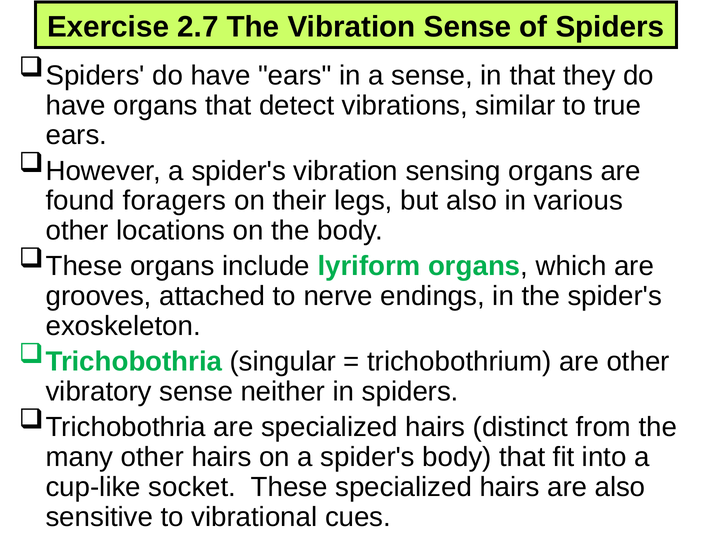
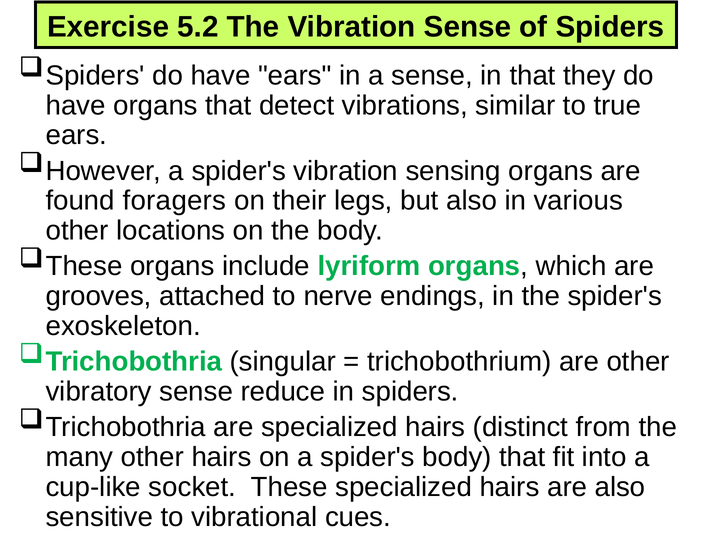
2.7: 2.7 -> 5.2 (198, 27)
neither: neither -> reduce (283, 392)
